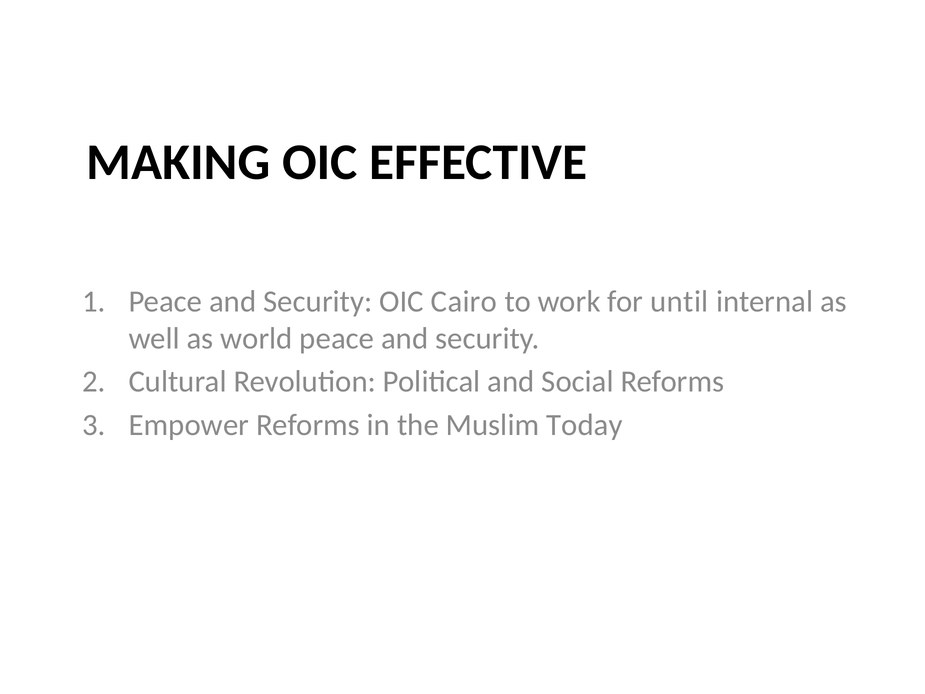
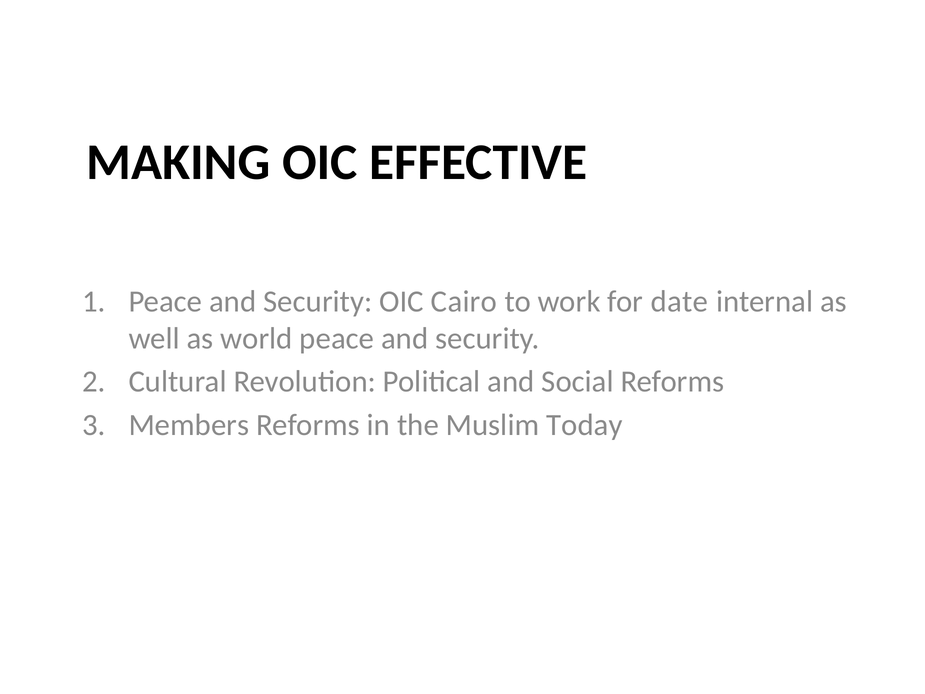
until: until -> date (680, 301)
Empower: Empower -> Members (189, 425)
